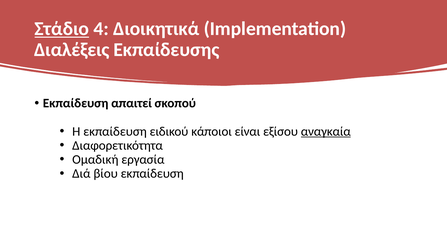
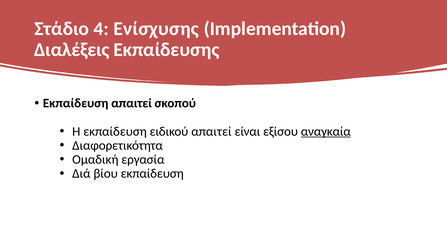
Στάδιο underline: present -> none (62, 29)
Διοικητικά: Διοικητικά -> Ενίσχυσης (156, 29)
ειδικού κάποιοι: κάποιοι -> απαιτεί (211, 132)
